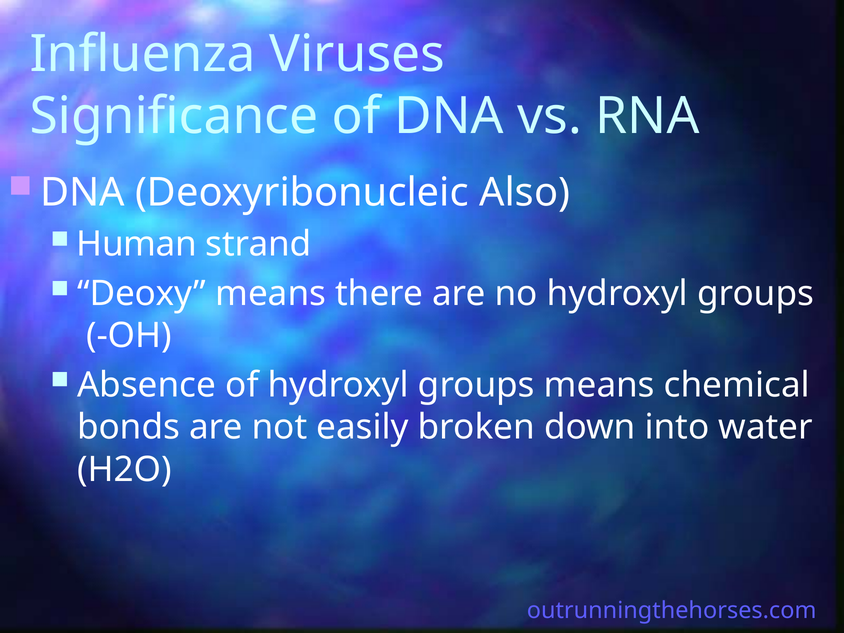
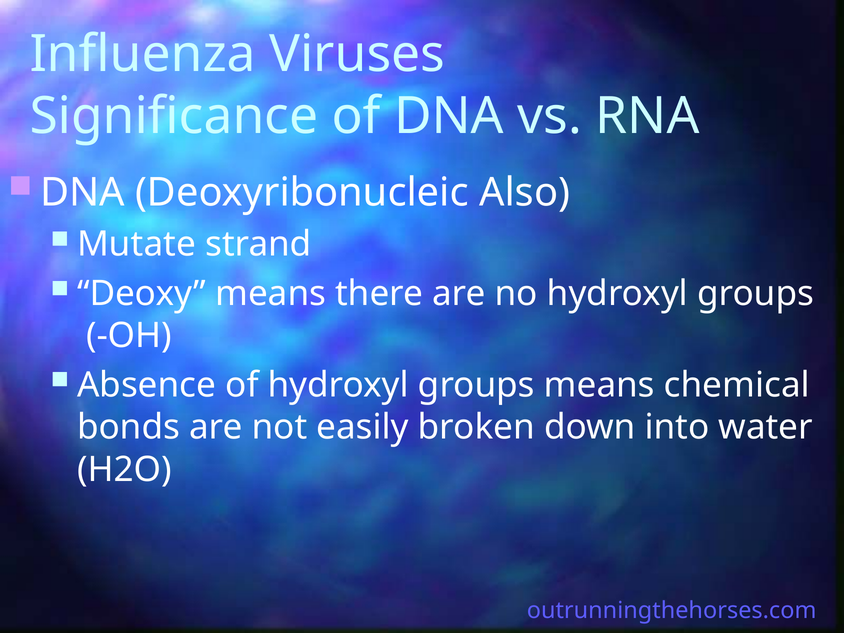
Human: Human -> Mutate (137, 244)
